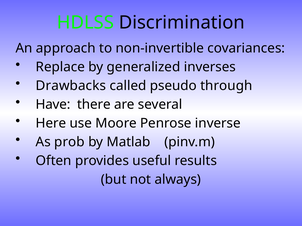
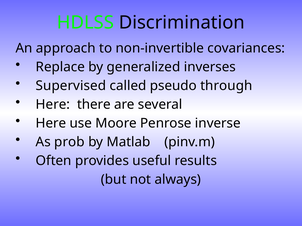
Drawbacks: Drawbacks -> Supervised (71, 86)
Have: Have -> Here (53, 105)
